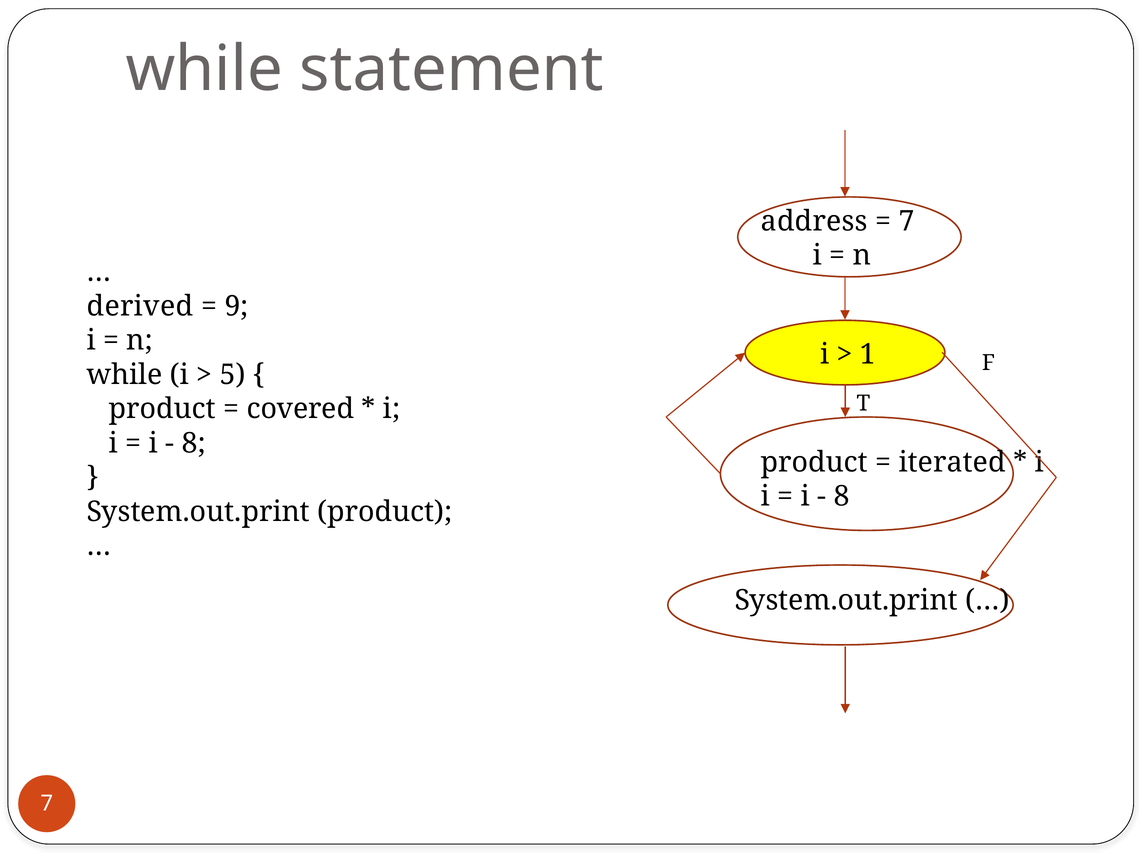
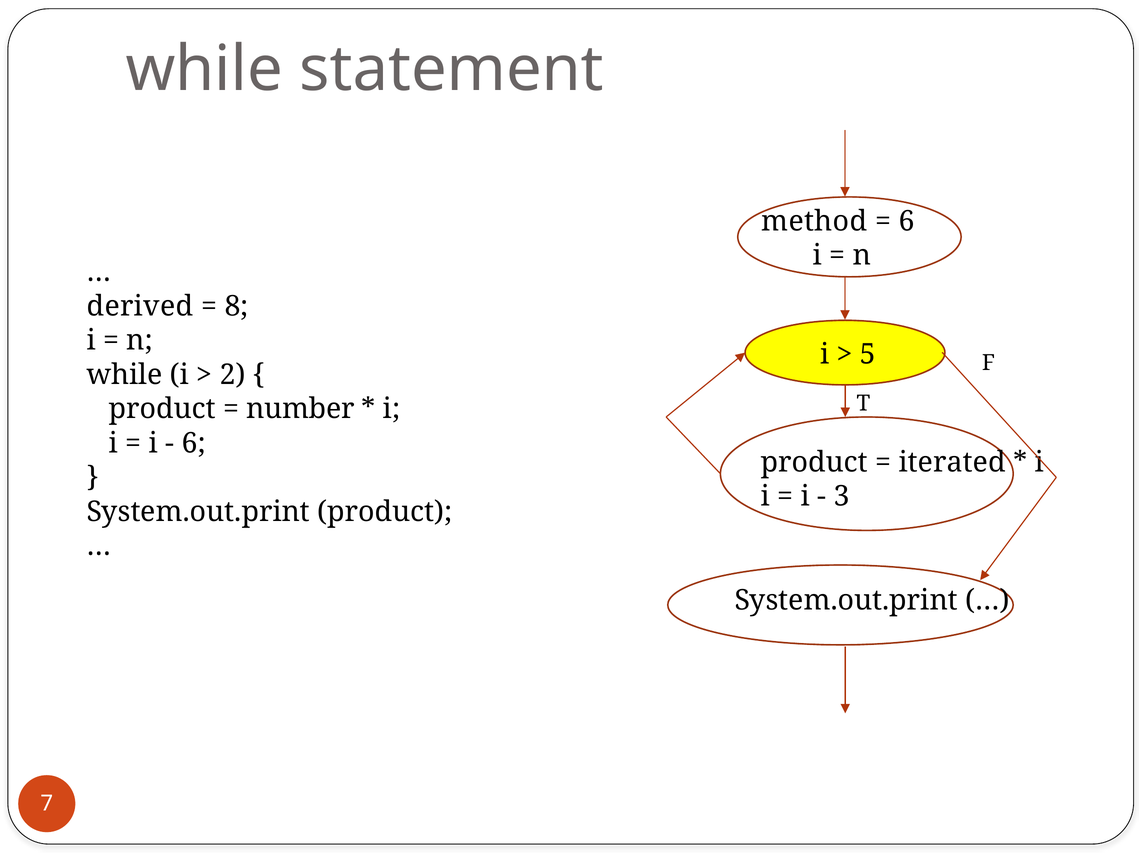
address: address -> method (814, 221)
7: 7 -> 6 (907, 221)
9: 9 -> 8 (237, 306)
1: 1 -> 5 (868, 354)
5: 5 -> 2 (233, 375)
covered: covered -> number (300, 409)
8: 8 -> 6 (194, 443)
8: 8 -> 3 (841, 497)
